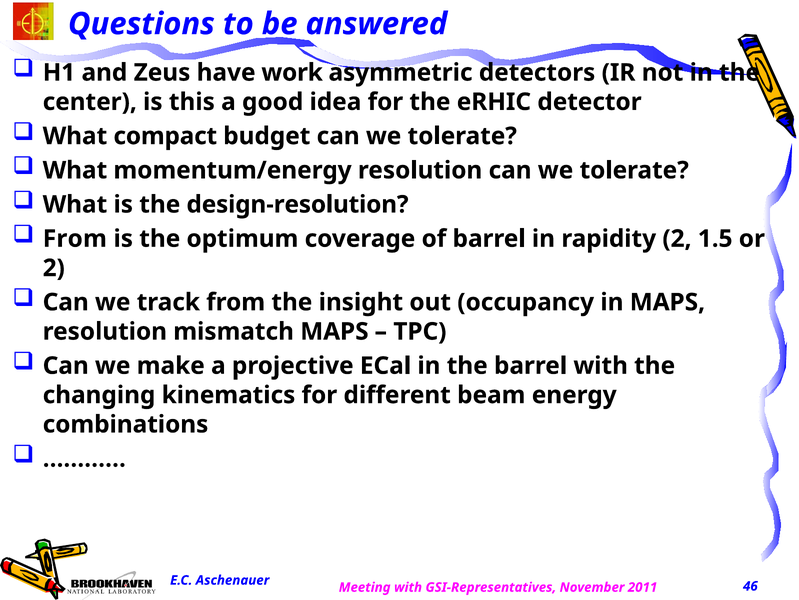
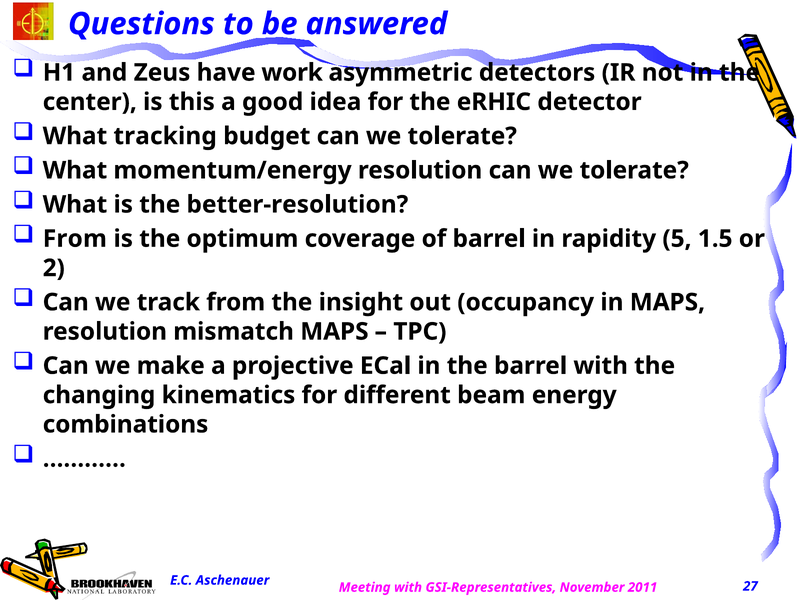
compact: compact -> tracking (165, 136)
design-resolution: design-resolution -> better-resolution (297, 204)
rapidity 2: 2 -> 5 (677, 238)
46: 46 -> 27 (750, 586)
